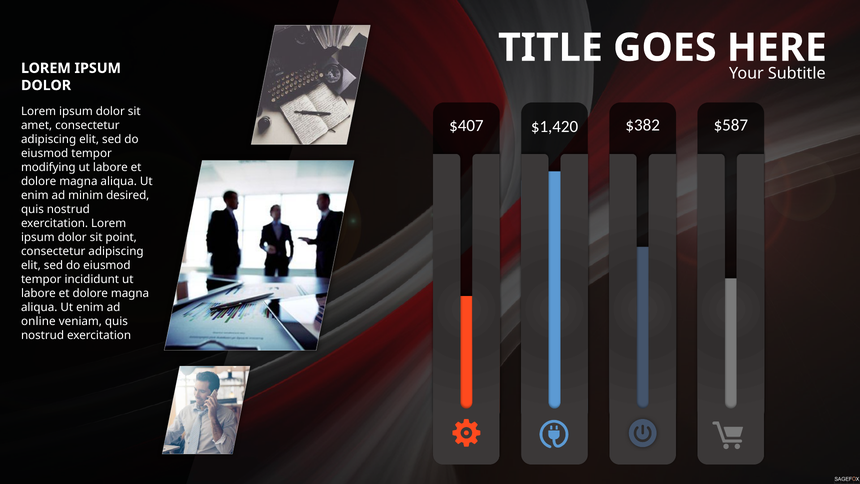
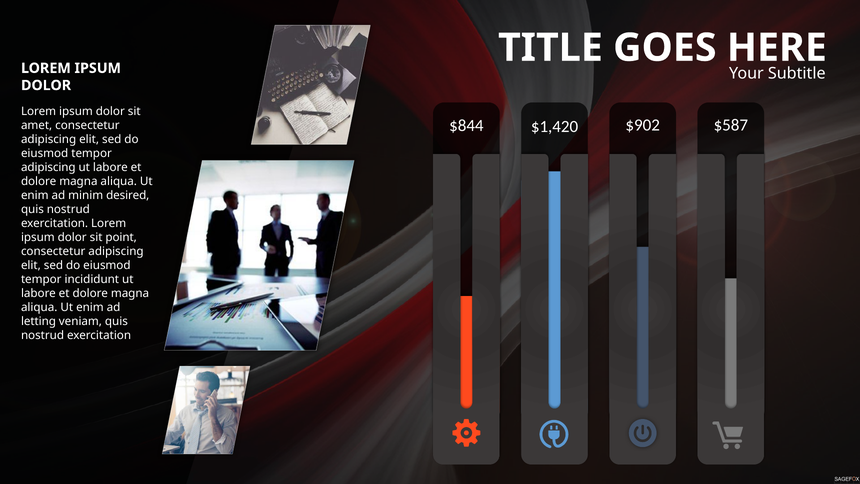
$407: $407 -> $844 (466, 125)
$382: $382 -> $902 (643, 125)
modifying: modifying -> adipiscing (48, 167)
online: online -> letting (38, 321)
